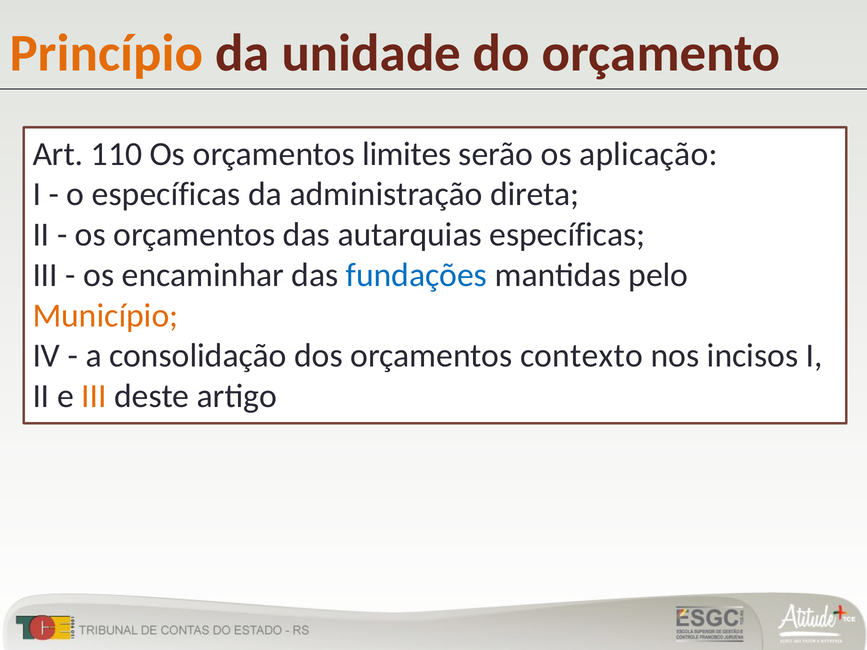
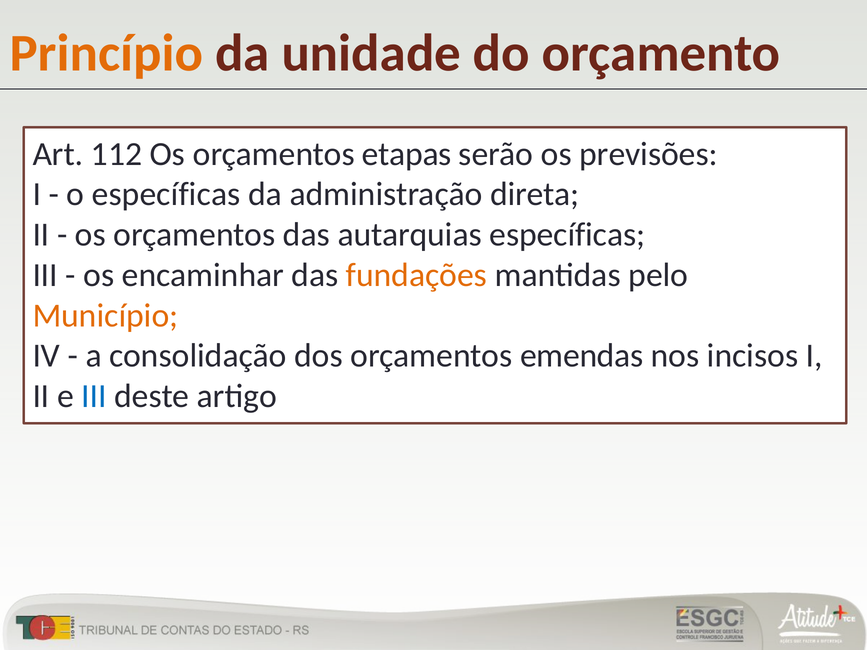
110: 110 -> 112 (117, 154)
limites: limites -> etapas (407, 154)
aplicação: aplicação -> previsões (649, 154)
fundações colour: blue -> orange (417, 275)
contexto: contexto -> emendas (582, 356)
III colour: orange -> blue (94, 396)
